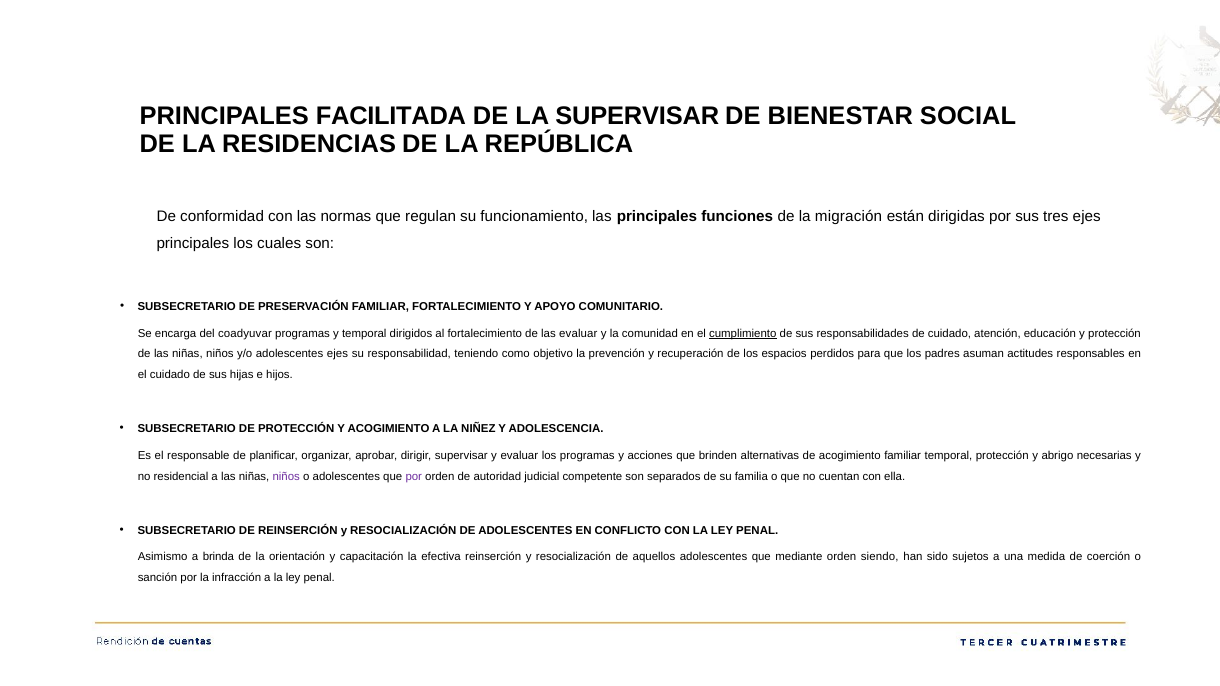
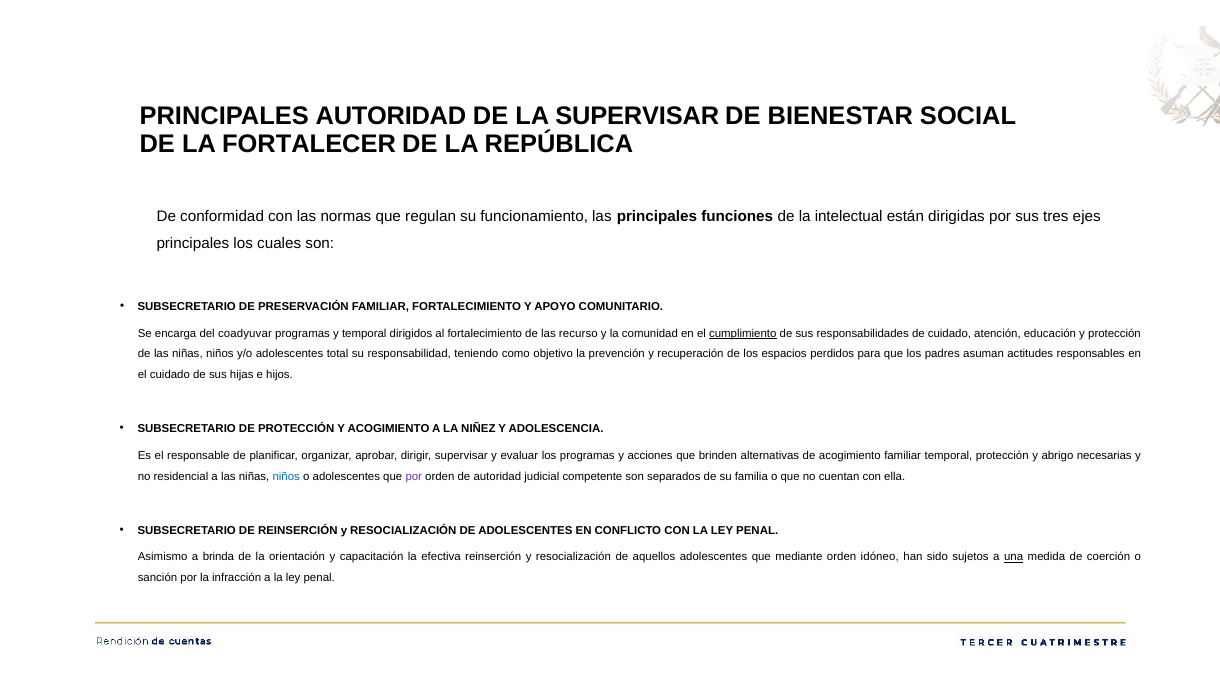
PRINCIPALES FACILITADA: FACILITADA -> AUTORIDAD (391, 116)
RESIDENCIAS: RESIDENCIAS -> FORTALECER (309, 144)
migración: migración -> intelectual (849, 216)
las evaluar: evaluar -> recurso (578, 334)
adolescentes ejes: ejes -> total (338, 354)
niños colour: purple -> blue (286, 476)
siendo: siendo -> idóneo (880, 557)
una underline: none -> present (1014, 557)
